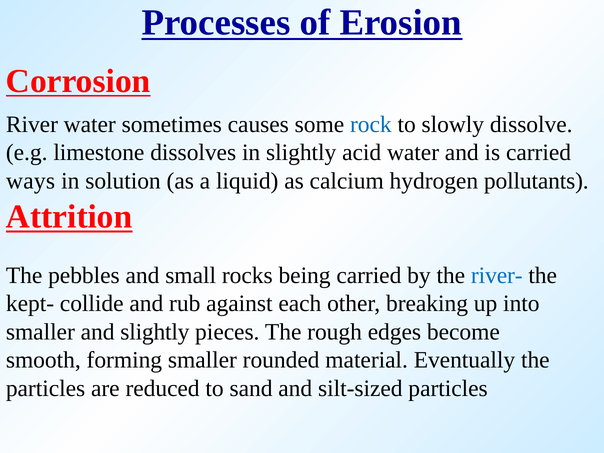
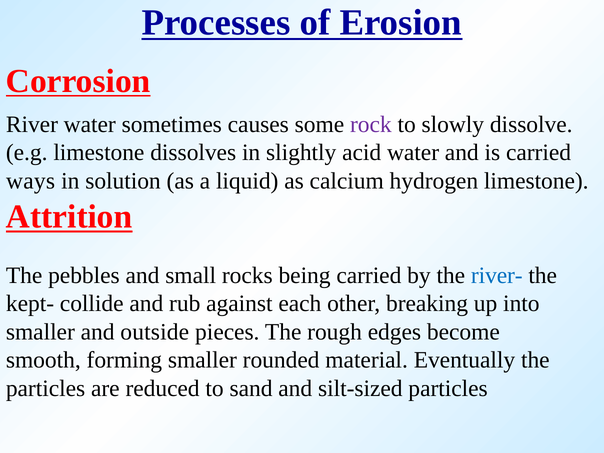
rock colour: blue -> purple (371, 125)
hydrogen pollutants: pollutants -> limestone (536, 181)
and slightly: slightly -> outside (155, 332)
